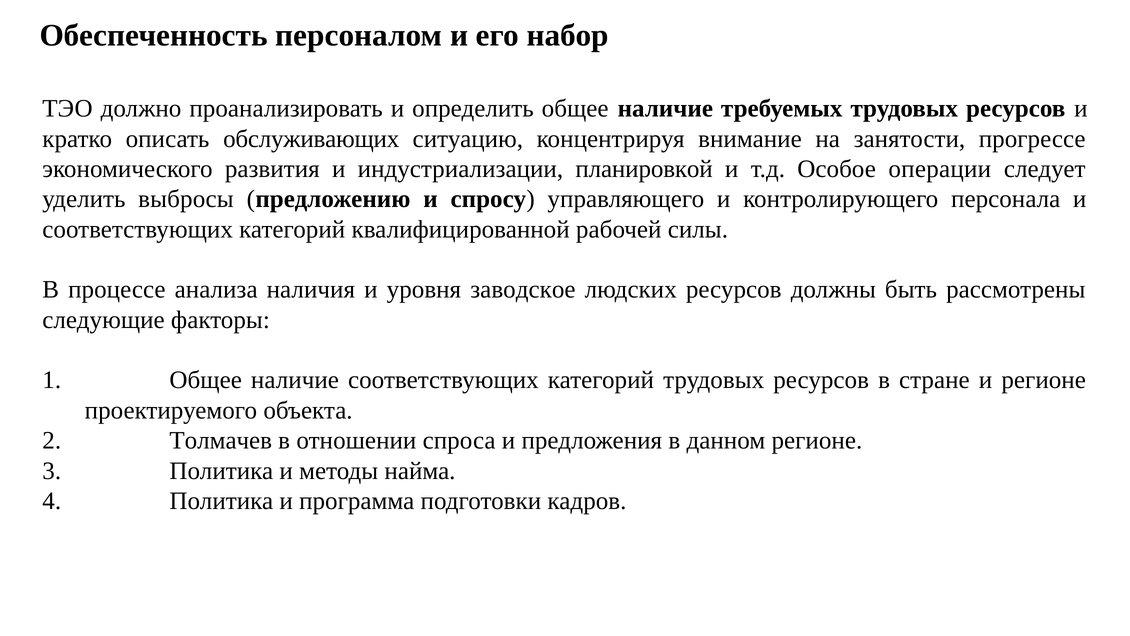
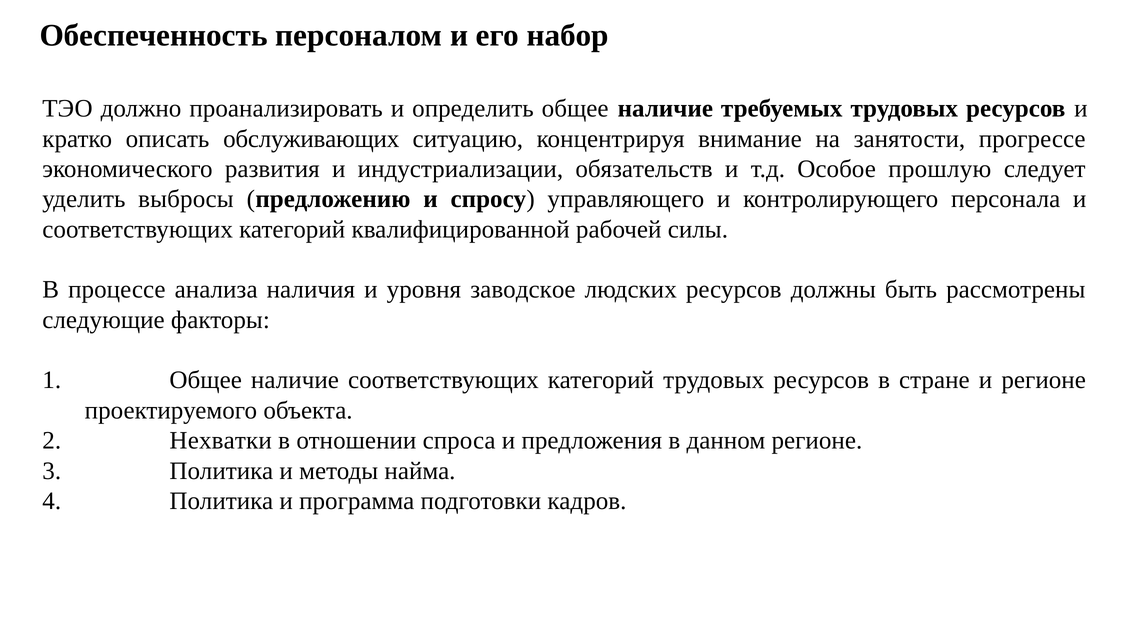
планировкой: планировкой -> обязательств (644, 169)
операции: операции -> прошлую (940, 169)
Толмачев: Толмачев -> Нехватки (221, 440)
